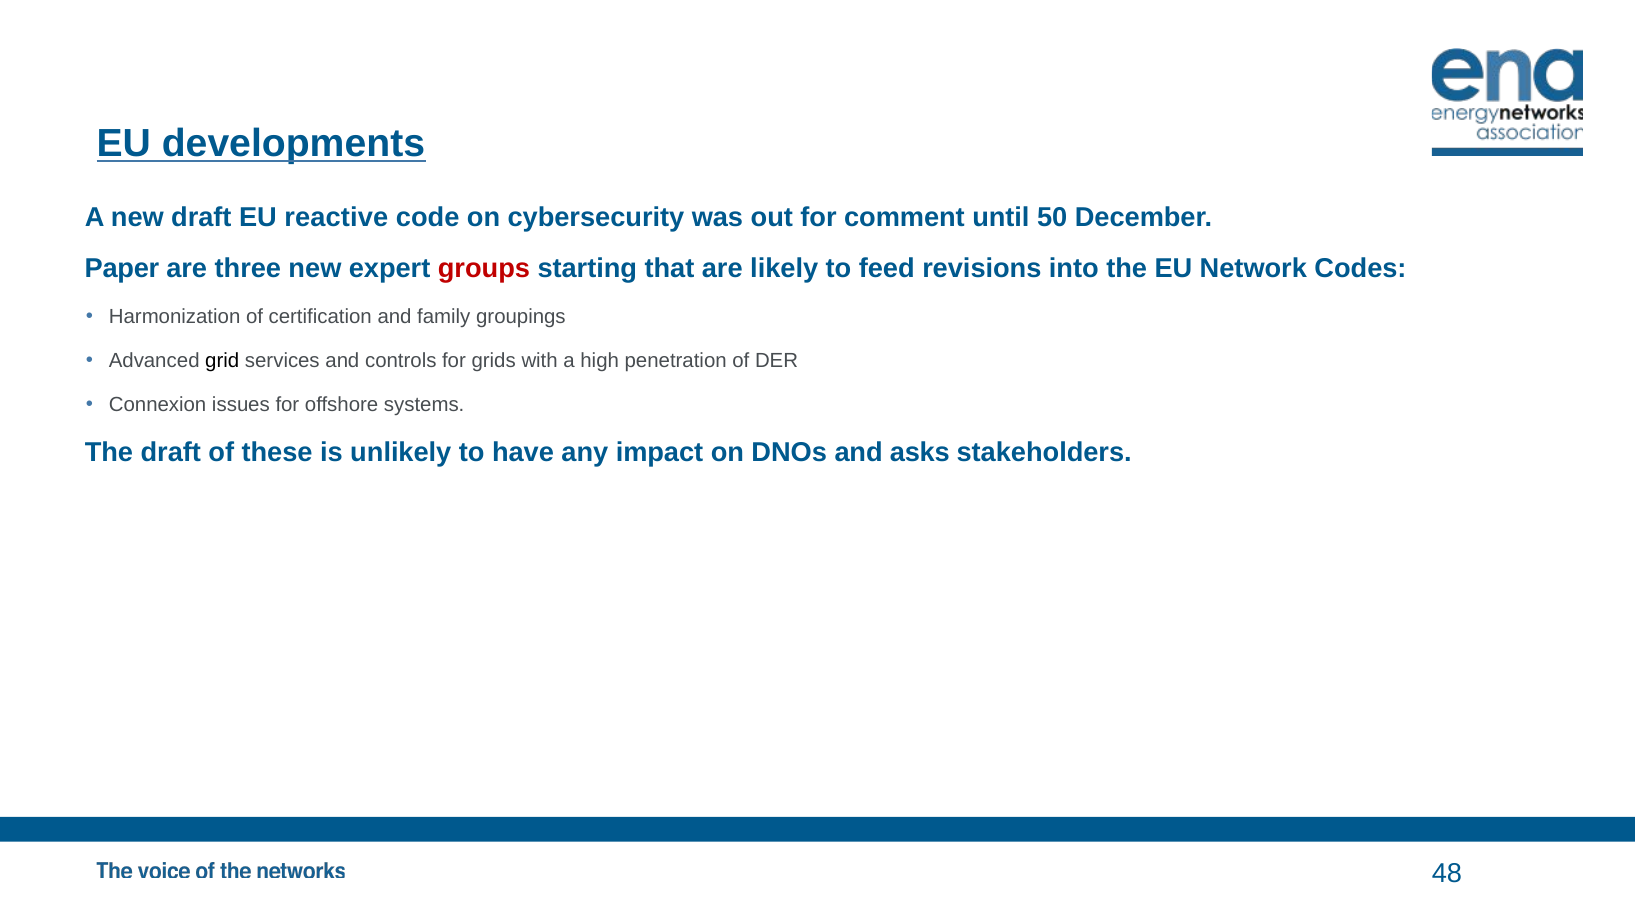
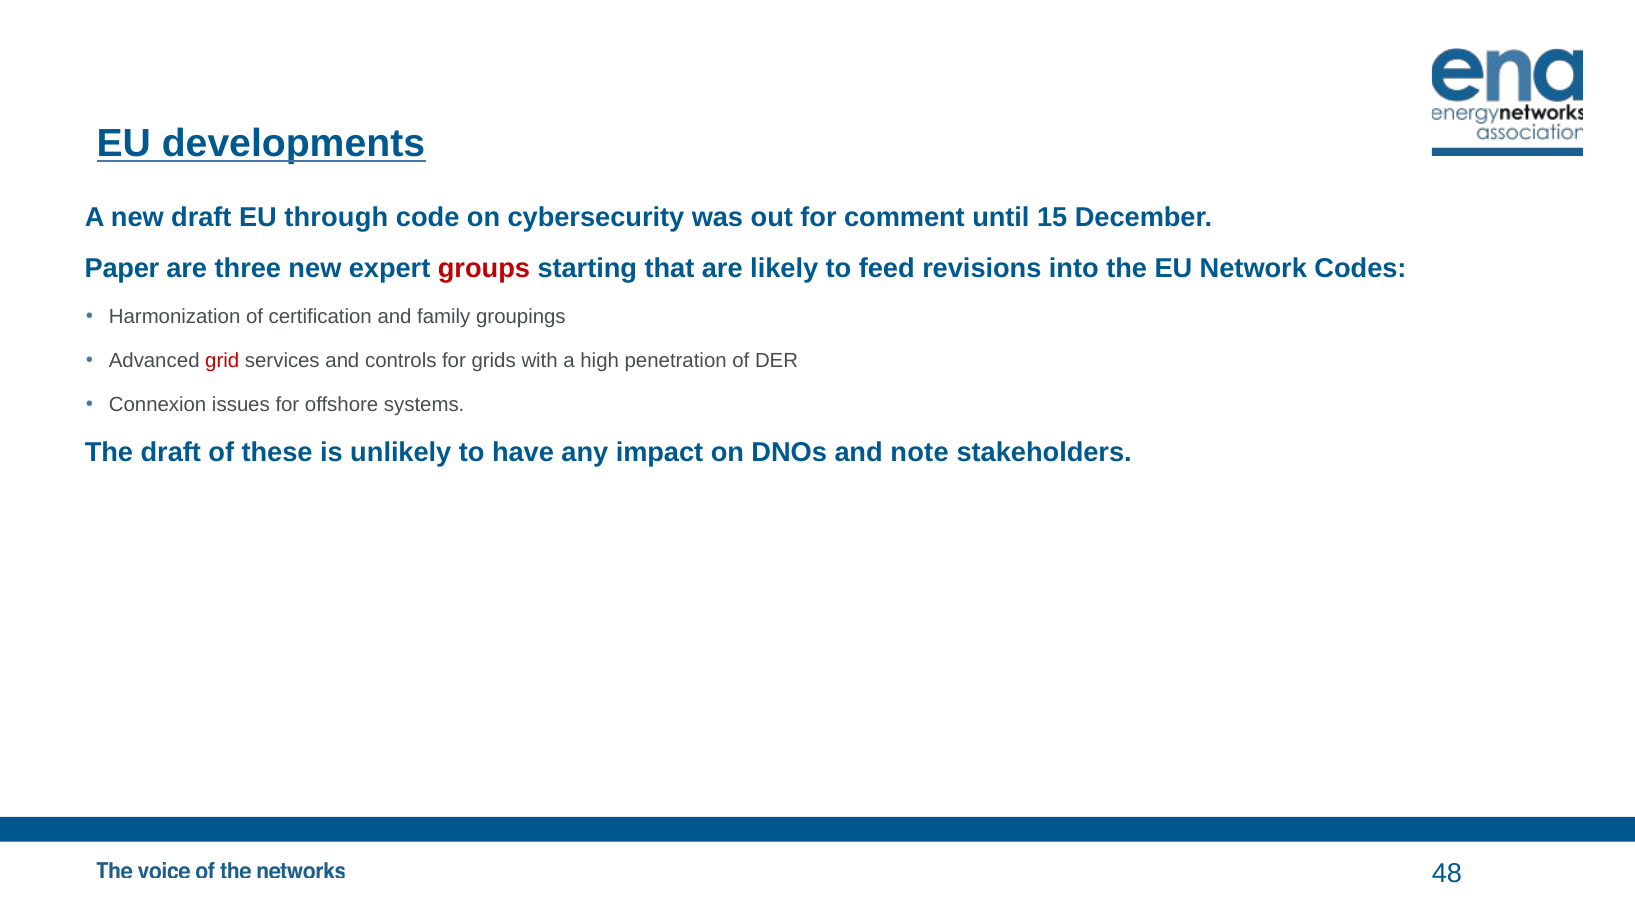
reactive: reactive -> through (336, 217)
50: 50 -> 15 (1052, 217)
grid colour: black -> red (222, 361)
asks: asks -> note (920, 452)
